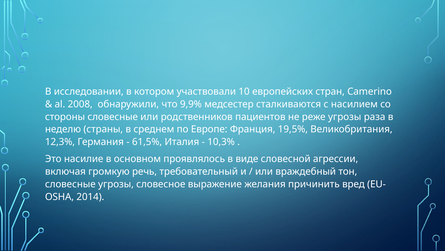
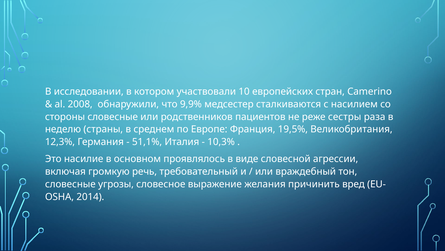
реже угрозы: угрозы -> сестры (345, 116)
61,5%: 61,5% -> 51,1% (147, 142)
